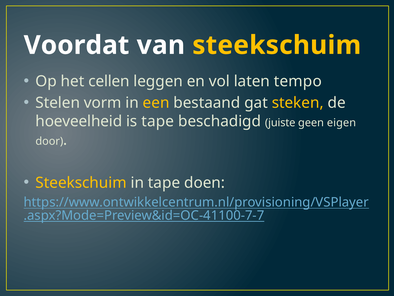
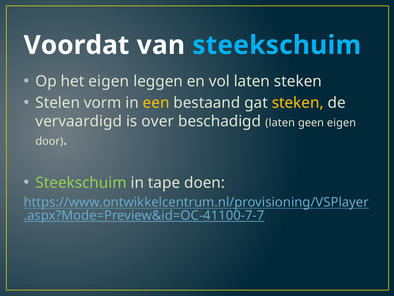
steekschuim colour: yellow -> light blue (277, 45)
het cellen: cellen -> eigen (109, 81)
laten tempo: tempo -> steken (298, 81)
hoeveelheid: hoeveelheid -> vervaardigd (79, 121)
is tape: tape -> over (158, 121)
beschadigd juiste: juiste -> laten (280, 122)
Steekschuim colour: yellow -> light green (81, 182)
